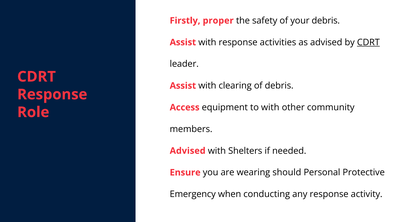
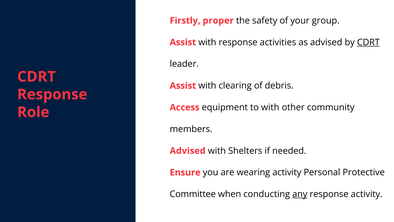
your debris: debris -> group (326, 21)
wearing should: should -> activity (287, 172)
Emergency: Emergency -> Committee (193, 194)
any underline: none -> present (300, 194)
